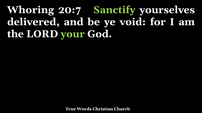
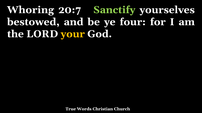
delivered: delivered -> bestowed (33, 22)
void: void -> four (133, 22)
your colour: light green -> yellow (73, 34)
